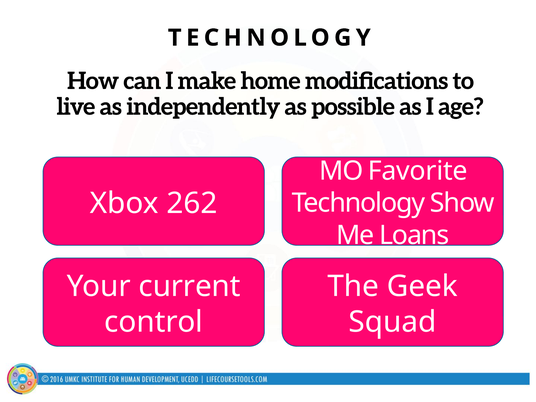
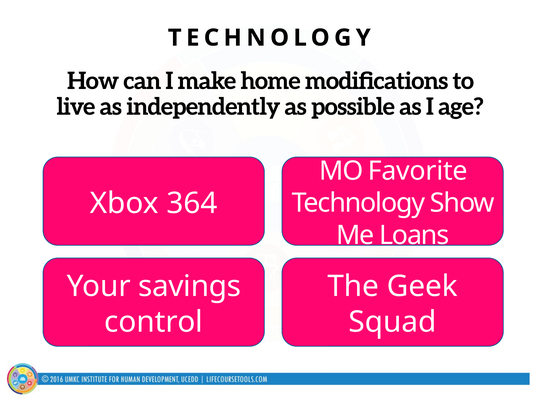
262: 262 -> 364 (192, 203)
current: current -> savings (190, 286)
